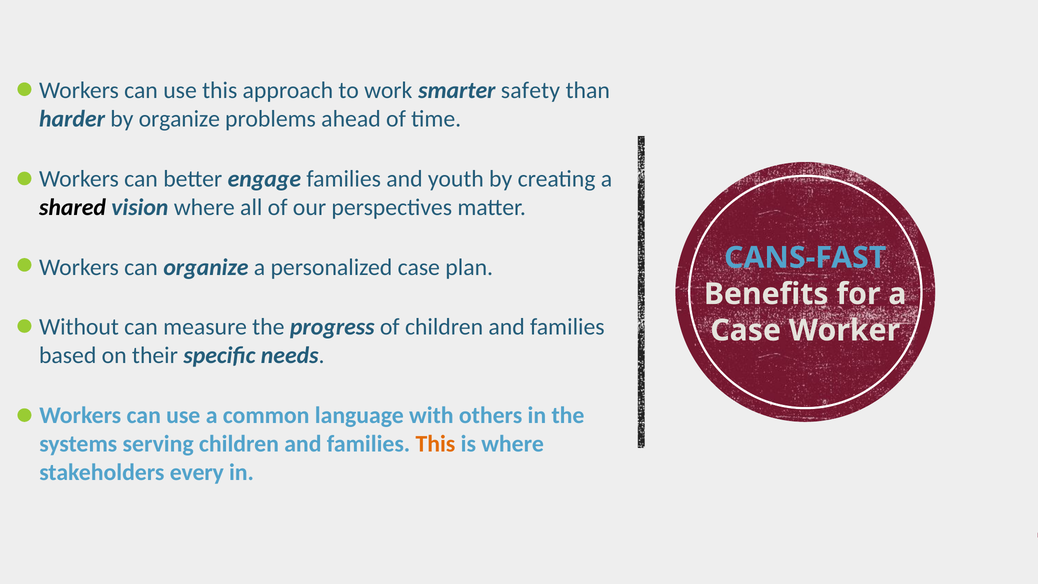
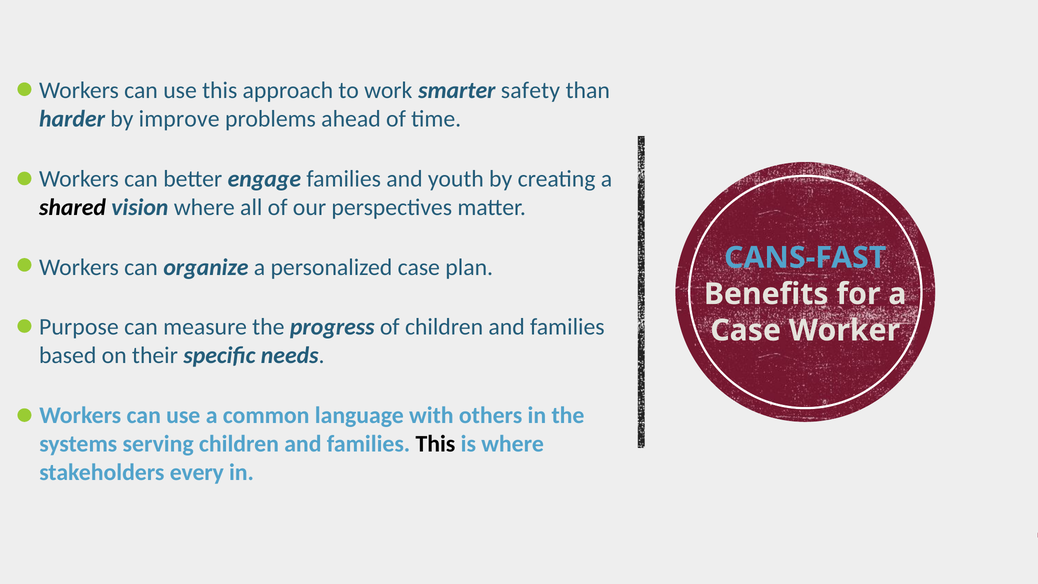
by organize: organize -> improve (179, 119)
Without: Without -> Purpose (79, 327)
This colour: orange -> black (435, 444)
